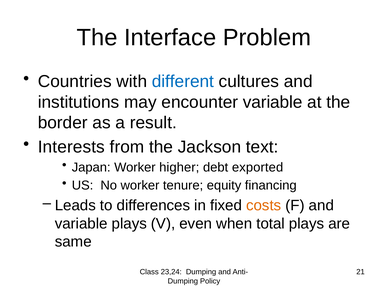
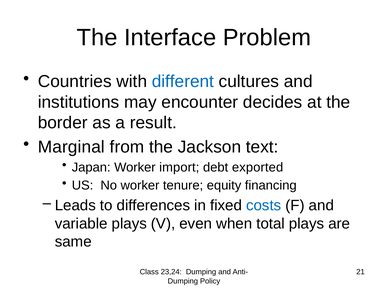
encounter variable: variable -> decides (273, 102)
Interests: Interests -> Marginal (71, 147)
higher: higher -> import (179, 167)
costs colour: orange -> blue (264, 205)
